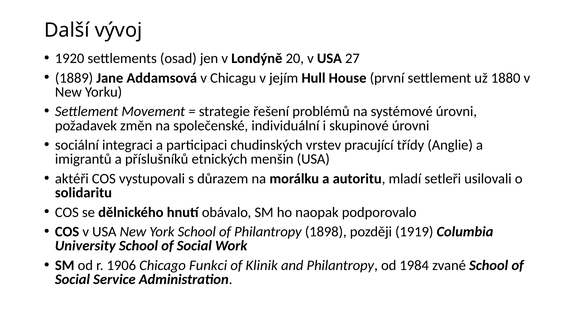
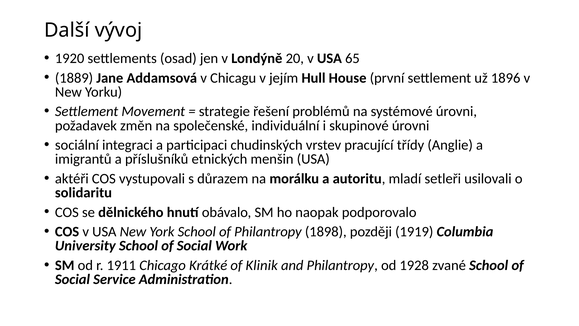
27: 27 -> 65 (352, 58)
1880: 1880 -> 1896 (506, 78)
1906: 1906 -> 1911 (121, 265)
Funkci: Funkci -> Krátké (208, 265)
1984: 1984 -> 1928 (414, 265)
